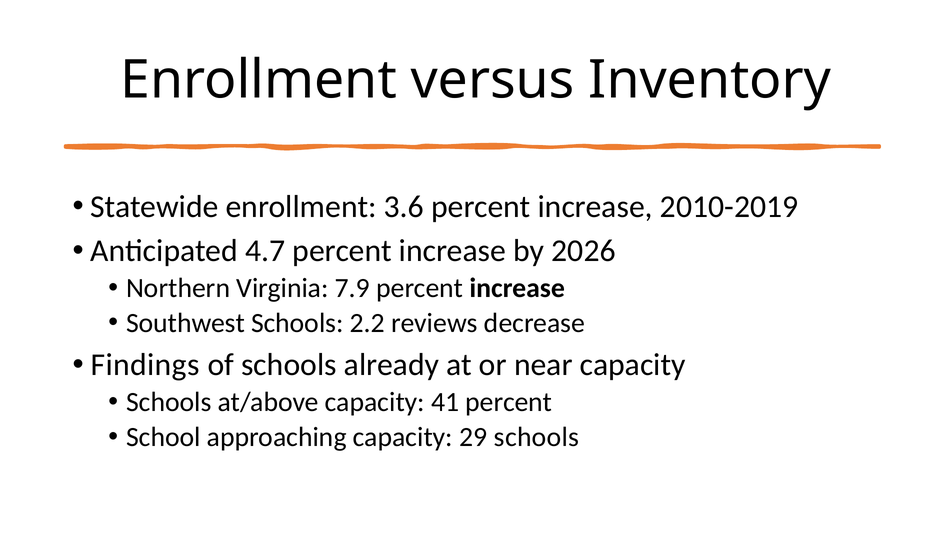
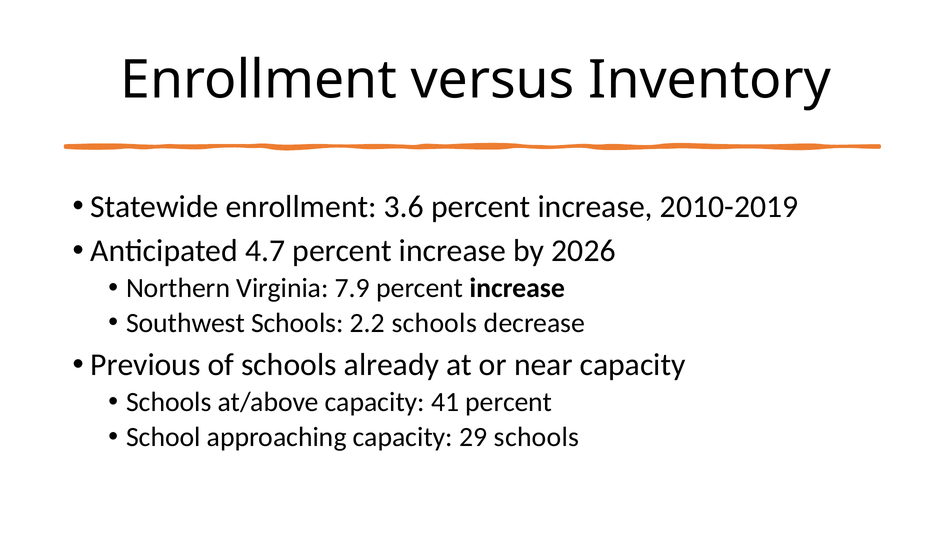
2.2 reviews: reviews -> schools (434, 323)
Findings: Findings -> Previous (145, 365)
